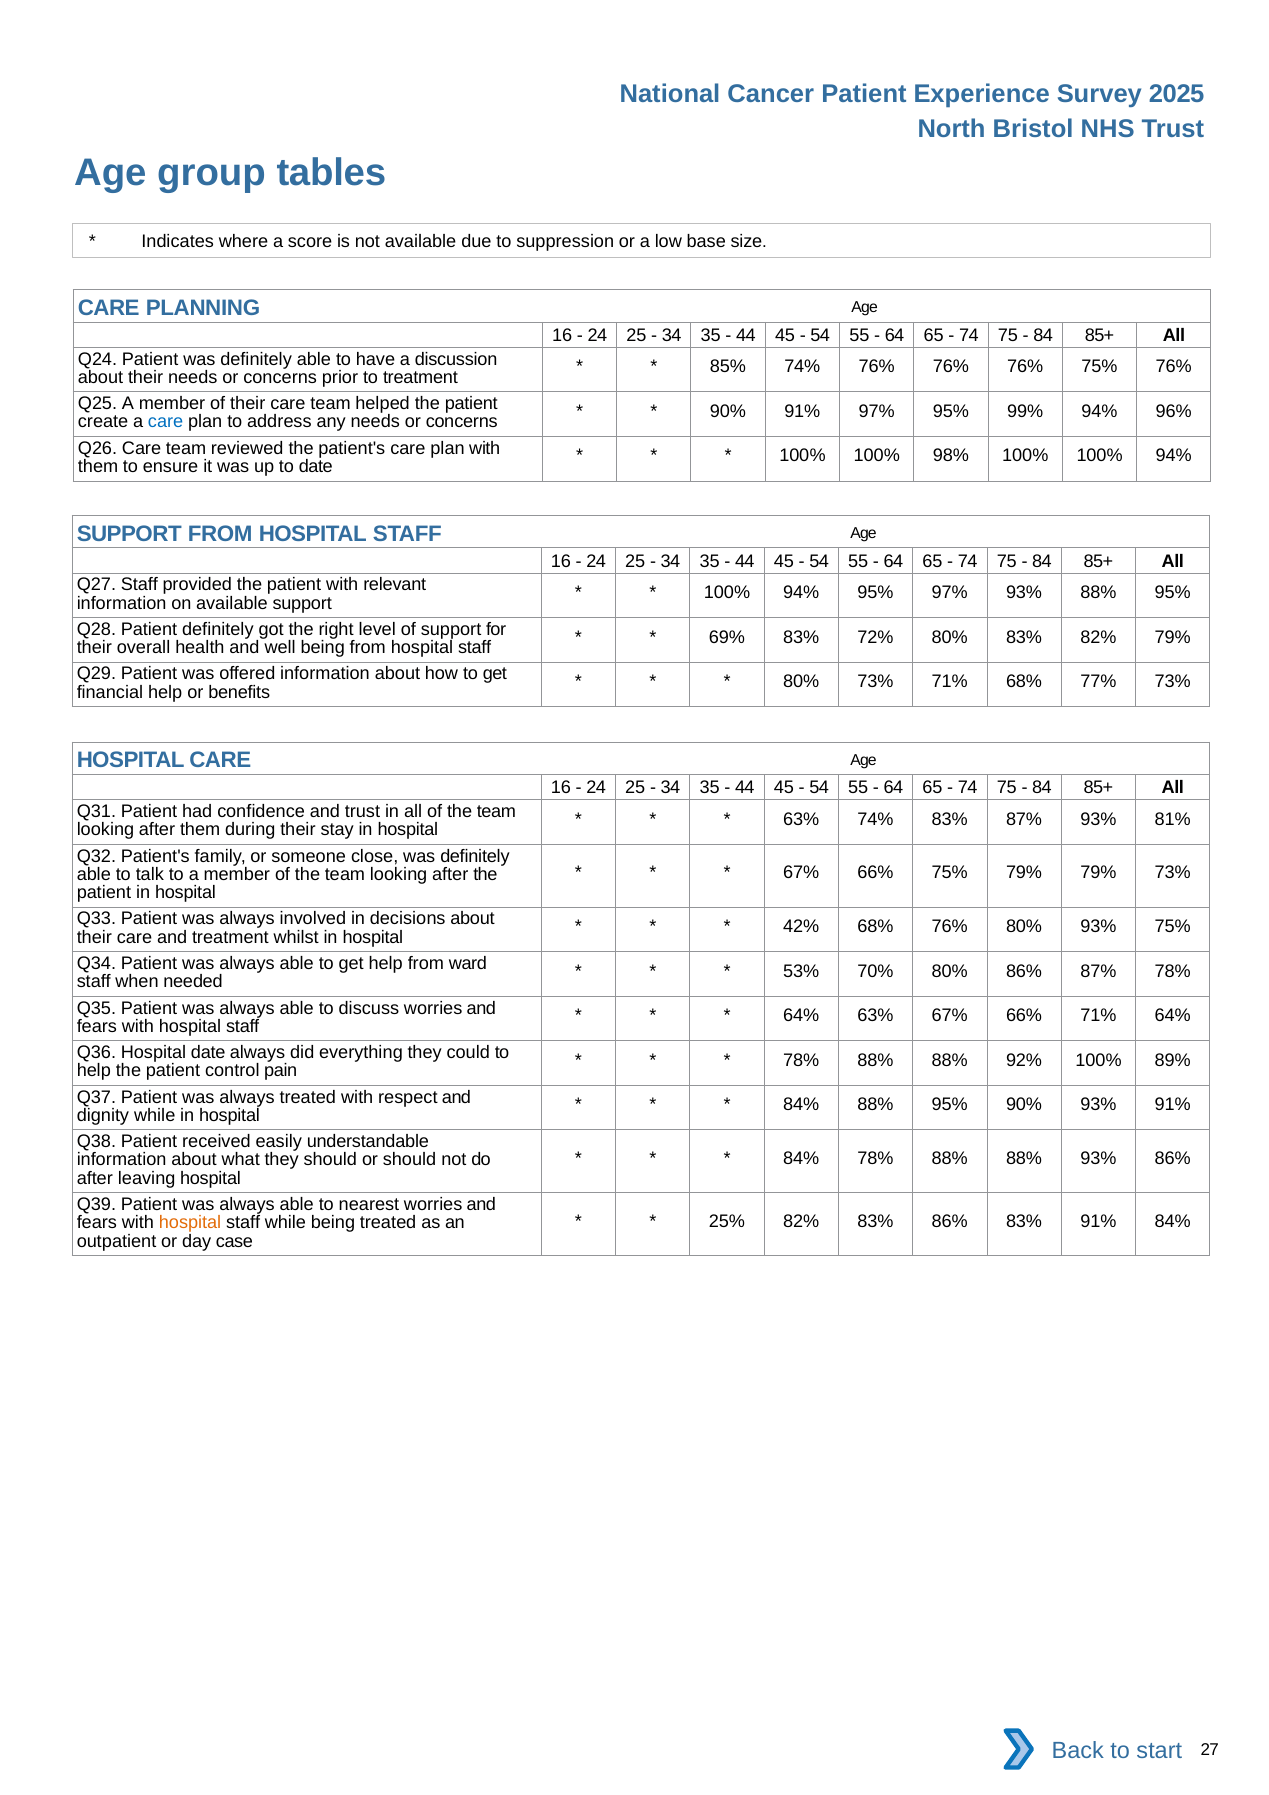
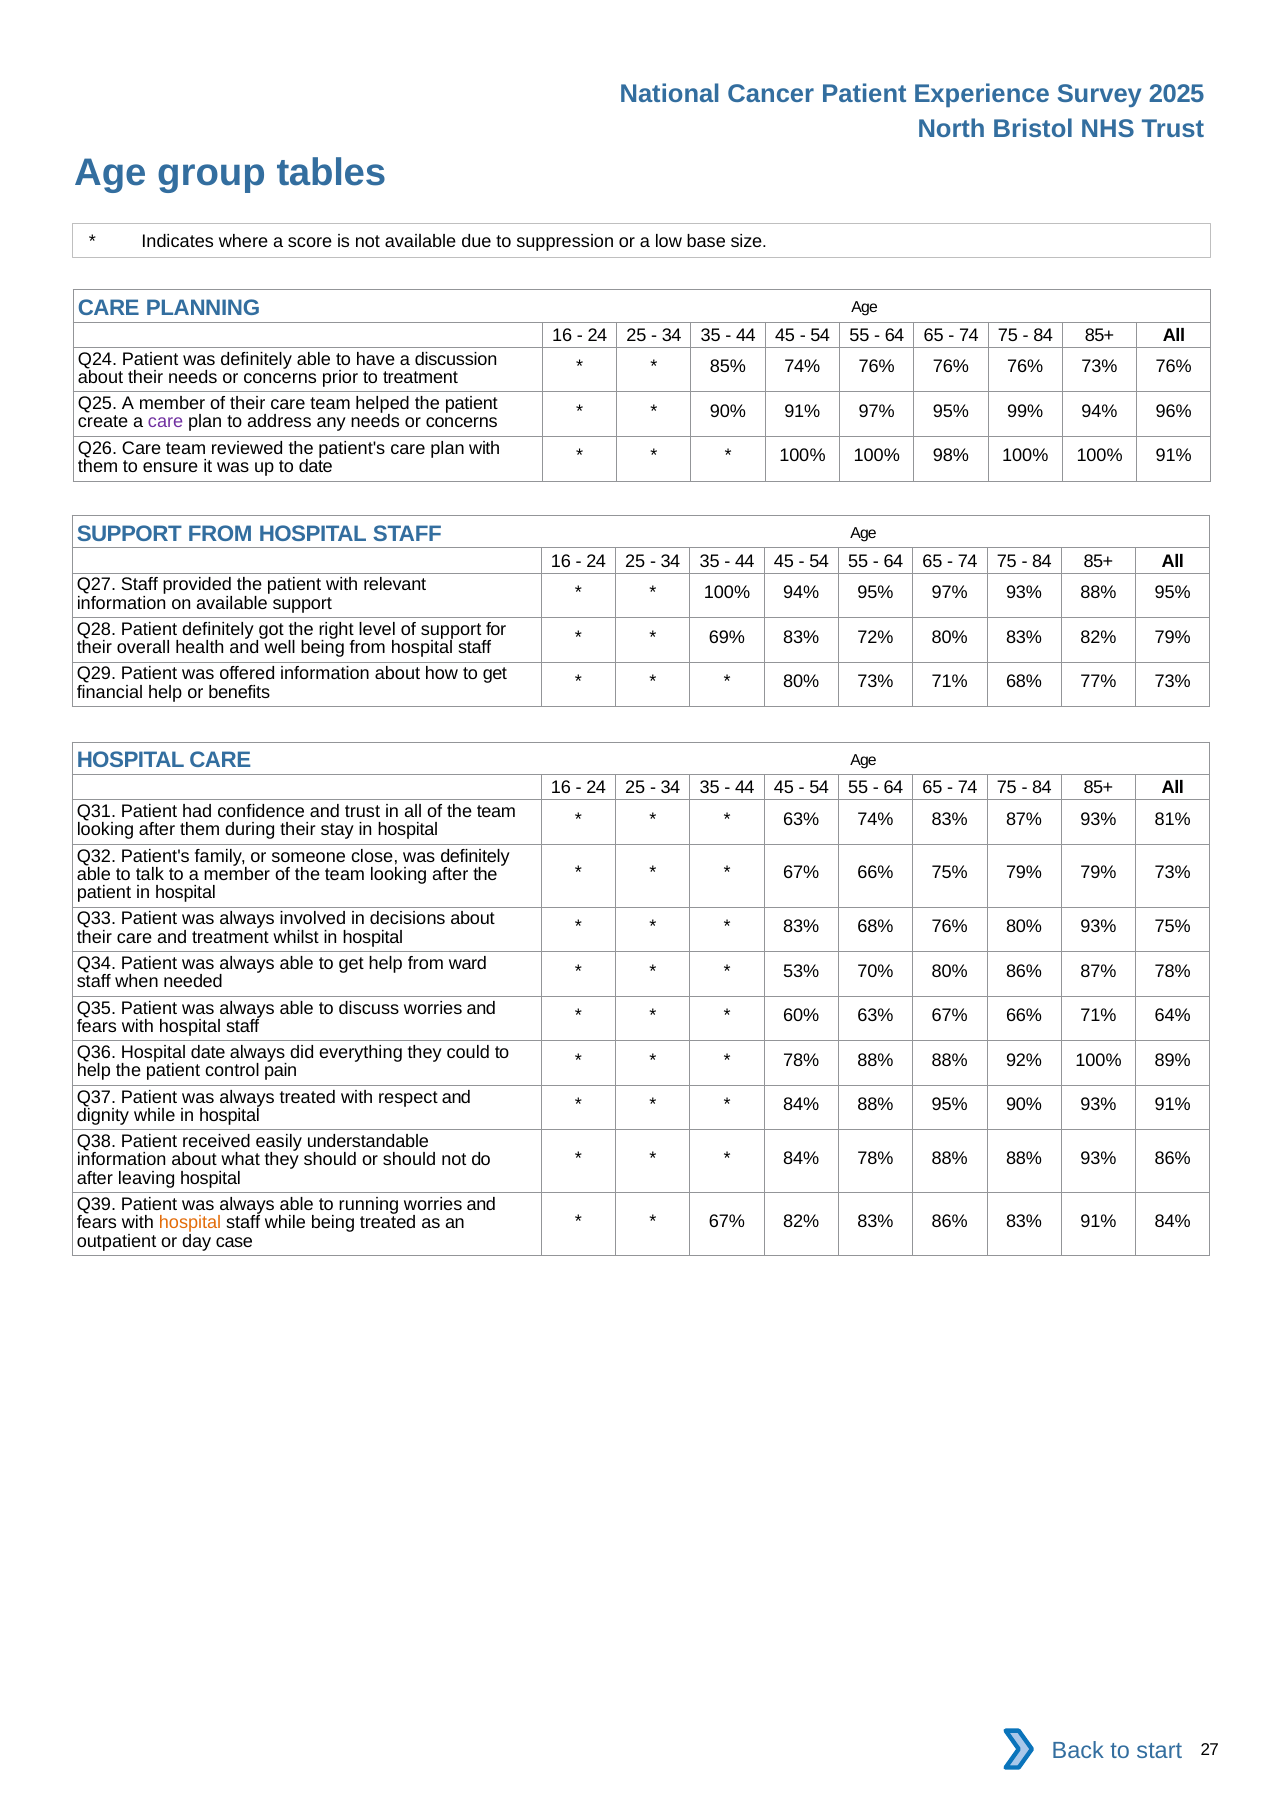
76% 75%: 75% -> 73% (1100, 367)
care colour: blue -> purple (166, 422)
100% 100% 94%: 94% -> 91% (1174, 456)
42%: 42% -> 83% (801, 927)
64%: 64% -> 60% (801, 1016)
nearest: nearest -> running (369, 1205)
25%: 25% -> 67% (727, 1222)
